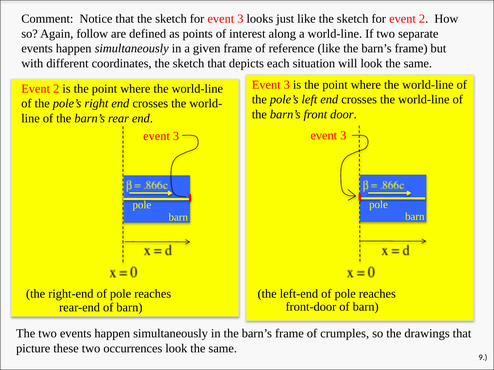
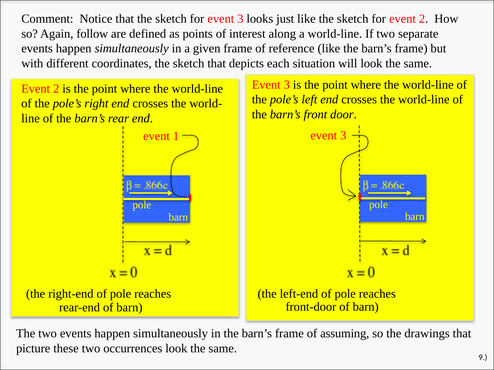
3: 3 -> 1 (176, 136)
crumples: crumples -> assuming (345, 334)
